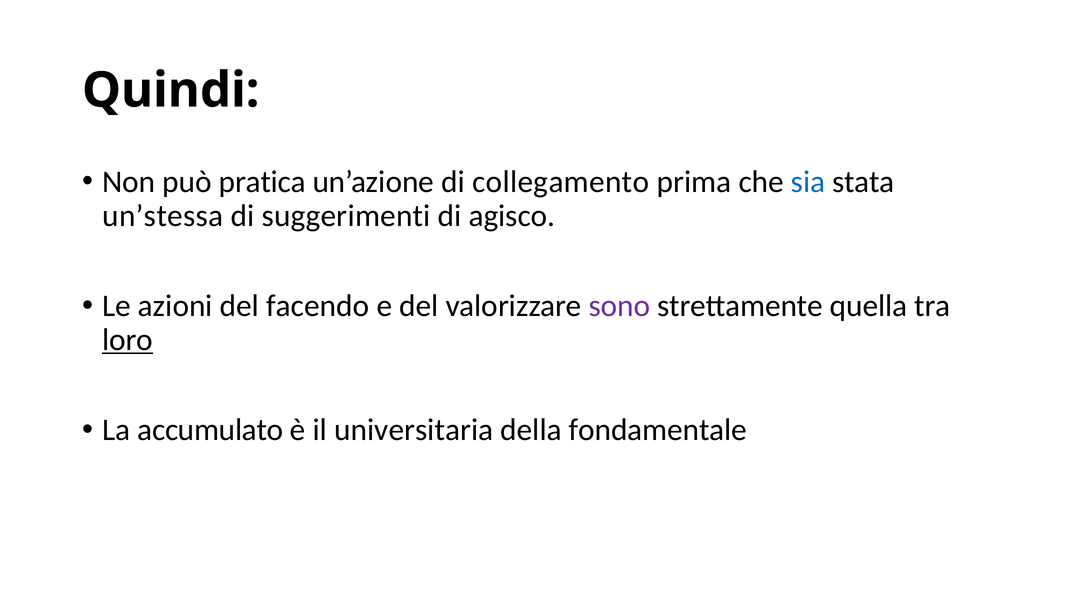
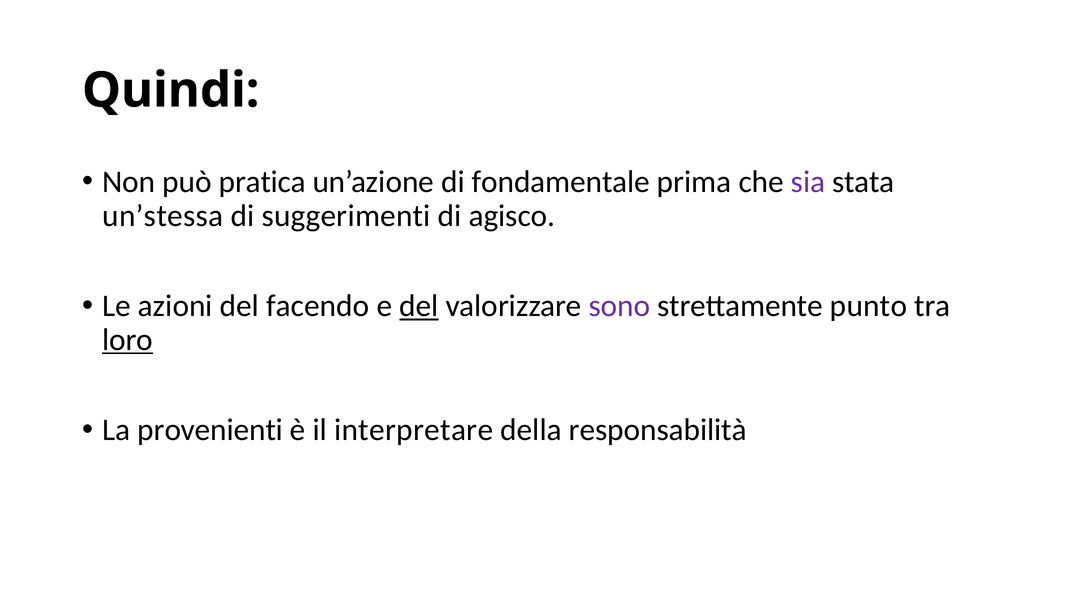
collegamento: collegamento -> fondamentale (561, 182)
sia colour: blue -> purple (808, 182)
del underline: none -> present (419, 306)
quella: quella -> punto (868, 306)
accumulato: accumulato -> provenienti (210, 430)
universitaria: universitaria -> interpretare (414, 430)
fondamentale: fondamentale -> responsabilità (658, 430)
